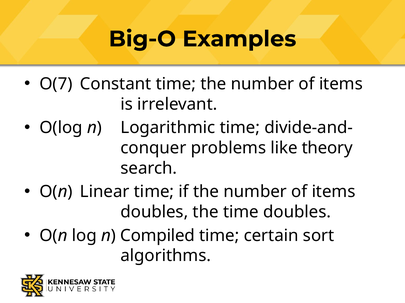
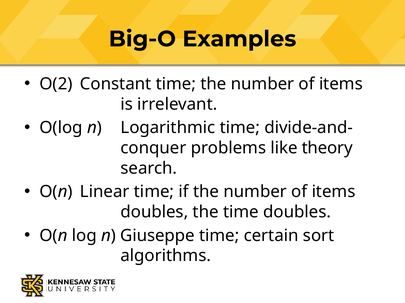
O(7: O(7 -> O(2 (56, 84)
Compiled: Compiled -> Giuseppe (158, 236)
